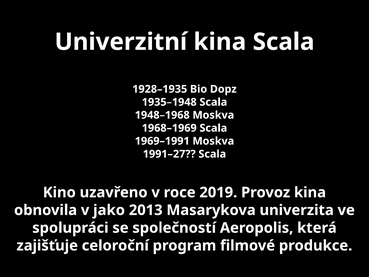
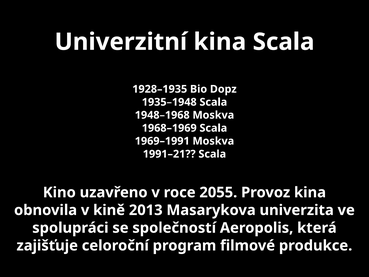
1991–27: 1991–27 -> 1991–21 (169, 154)
2019: 2019 -> 2055 (218, 192)
jako: jako -> kině (109, 210)
